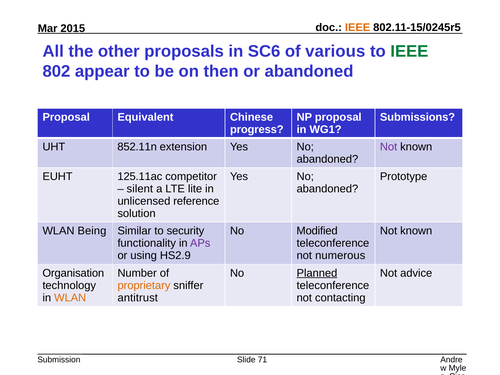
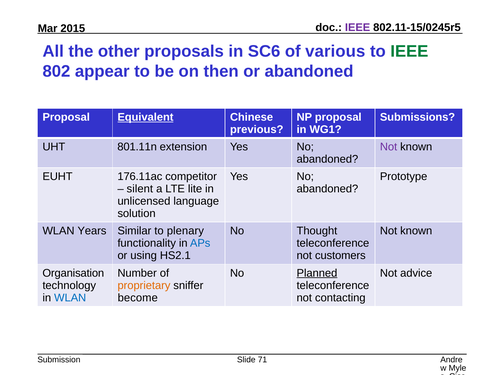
IEEE colour: orange -> purple (358, 27)
Equivalent underline: none -> present (145, 117)
progress: progress -> previous (257, 130)
852.11n: 852.11n -> 801.11n (137, 147)
125.11ac: 125.11ac -> 176.11ac (140, 177)
reference: reference -> language (196, 201)
Being: Being -> Years (92, 231)
security: security -> plenary (185, 231)
Modified: Modified -> Thought (317, 231)
APs colour: purple -> blue (200, 243)
HS2.9: HS2.9 -> HS2.1 (175, 256)
numerous: numerous -> customers (340, 256)
WLAN colour: orange -> blue (70, 298)
antitrust: antitrust -> become (138, 298)
